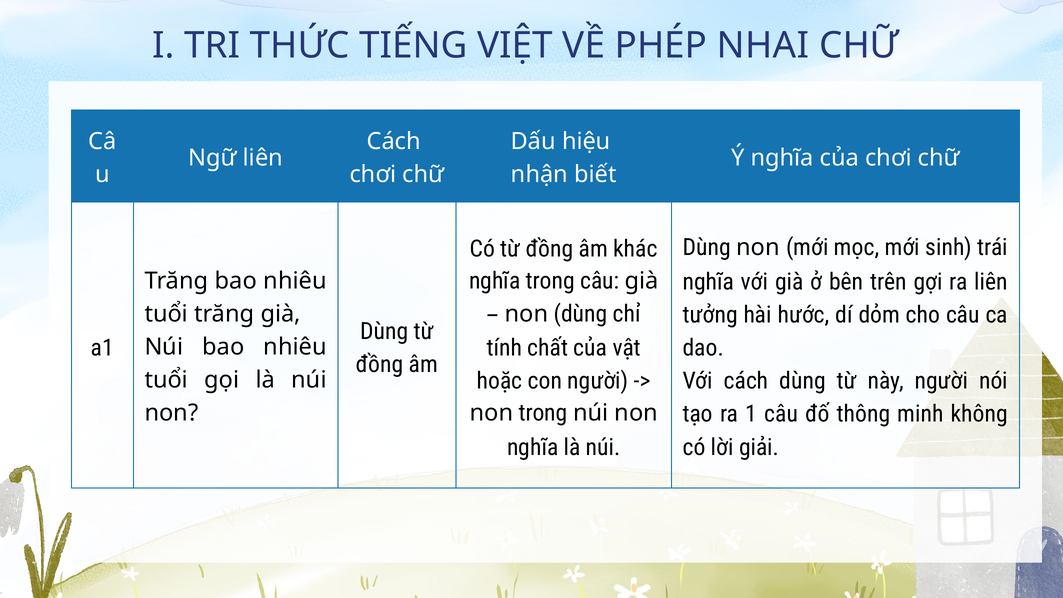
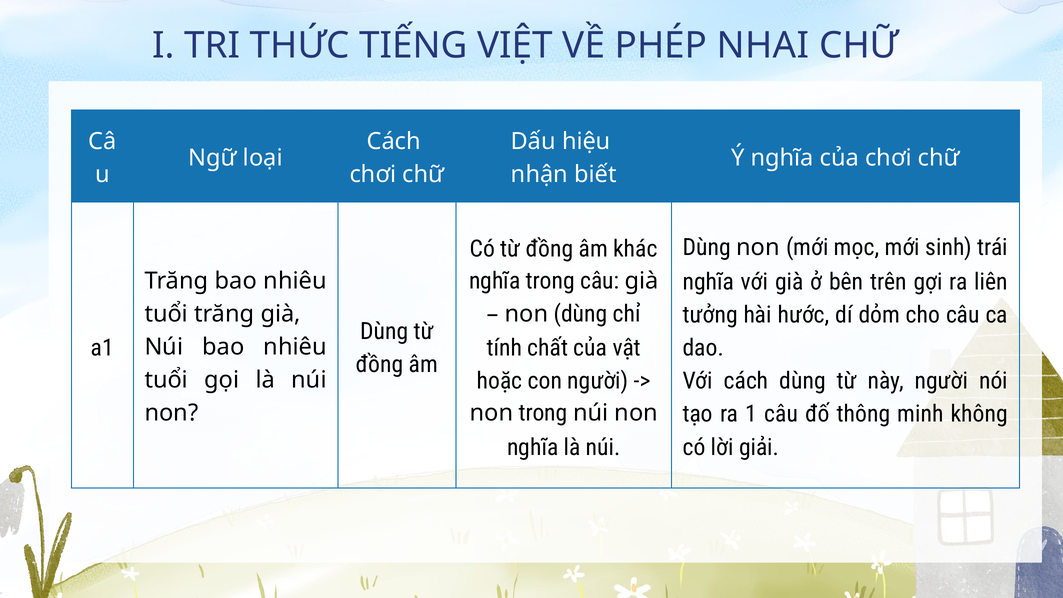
Ngữ liên: liên -> loại (263, 158)
